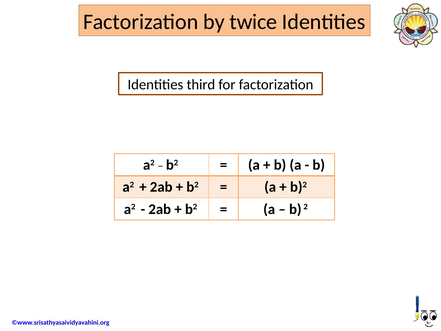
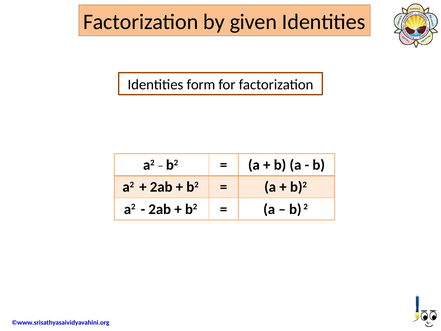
twice: twice -> given (253, 22)
third: third -> form (201, 85)
